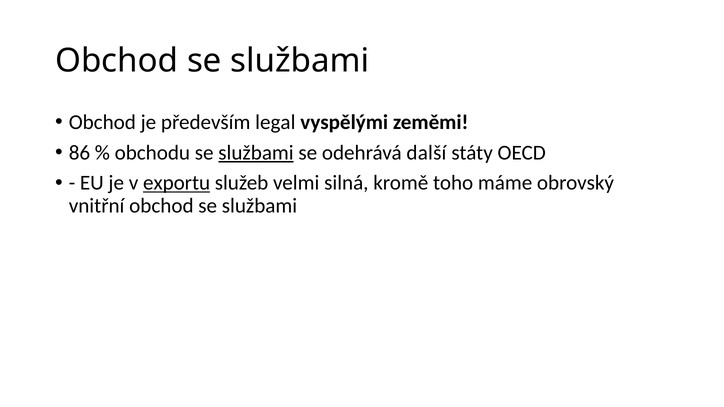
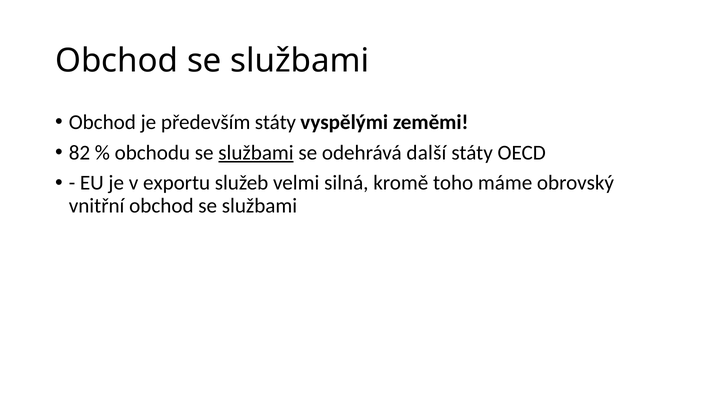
především legal: legal -> státy (275, 122)
86: 86 -> 82 (79, 153)
exportu underline: present -> none (177, 183)
